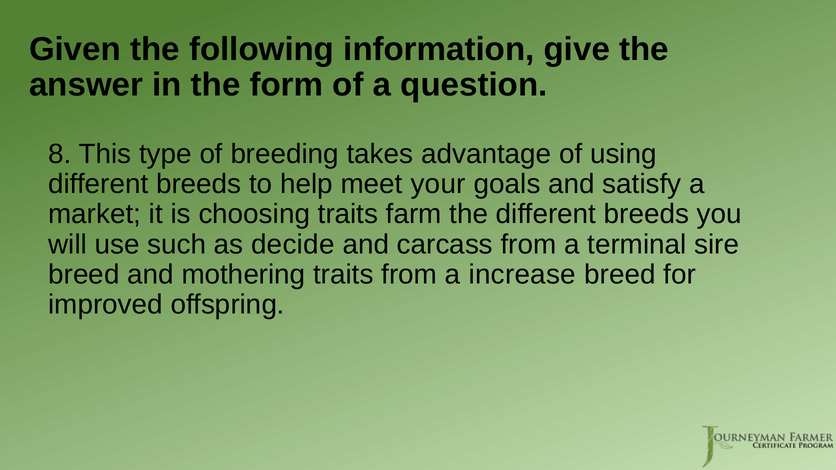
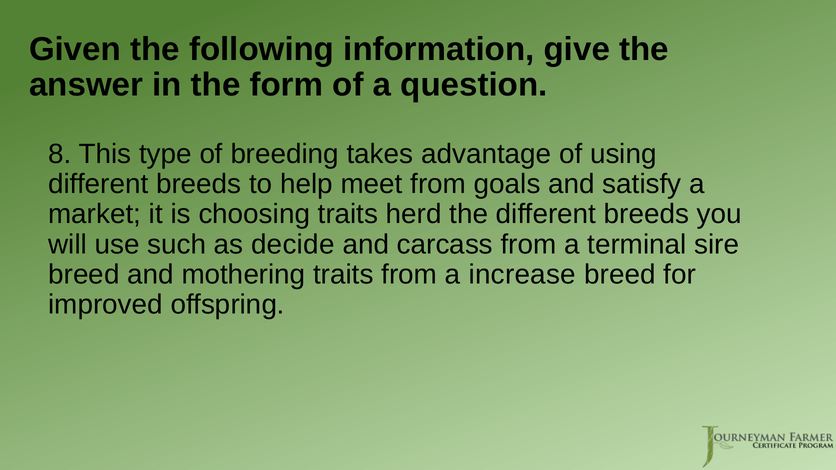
meet your: your -> from (438, 184)
farm: farm -> herd (414, 214)
